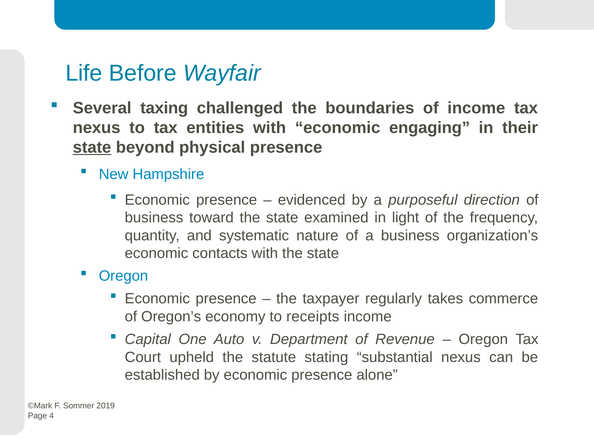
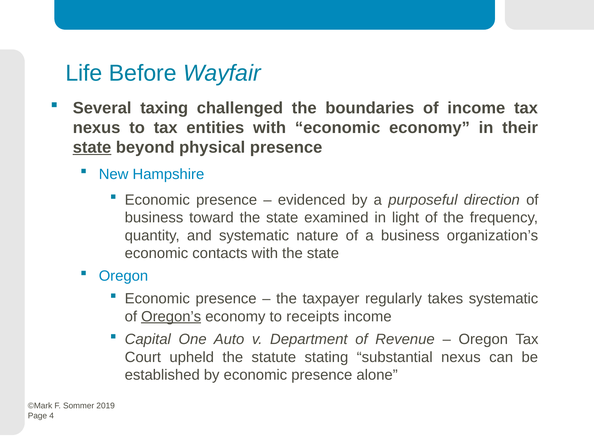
economic engaging: engaging -> economy (430, 128)
takes commerce: commerce -> systematic (504, 299)
Oregon’s underline: none -> present (171, 317)
